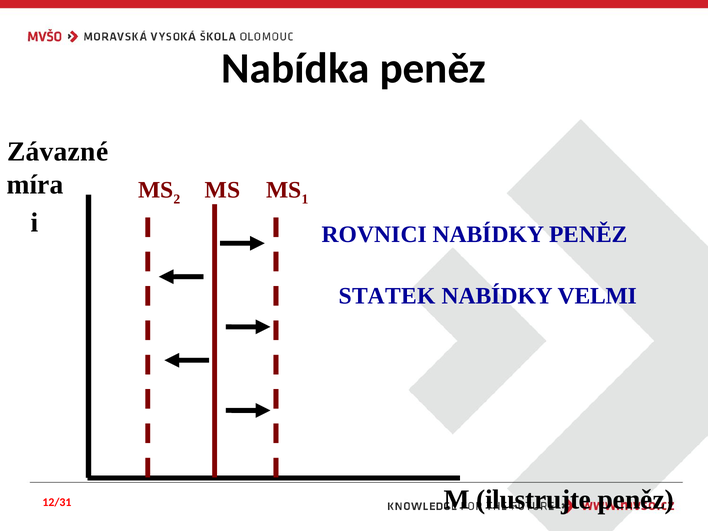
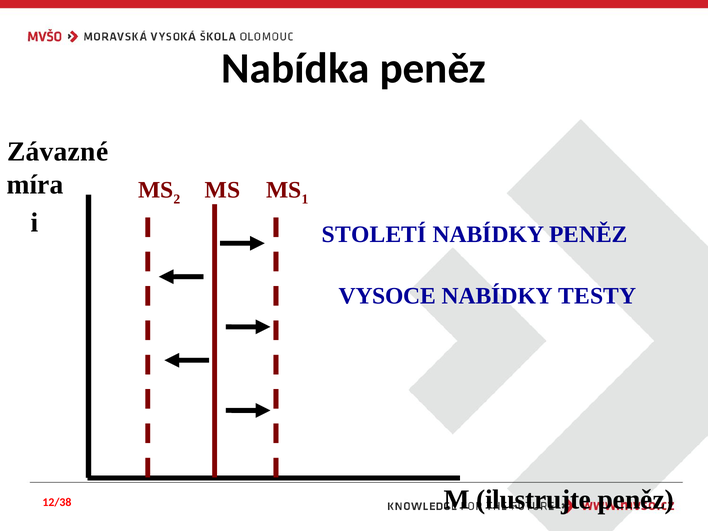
ROVNICI: ROVNICI -> STOLETÍ (374, 235)
STATEK: STATEK -> VYSOCE (387, 296)
VELMI: VELMI -> TESTY (597, 296)
12/31: 12/31 -> 12/38 (57, 502)
